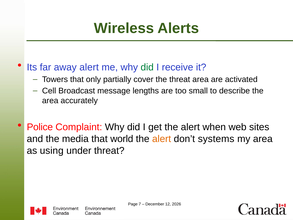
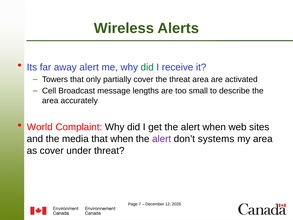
Police: Police -> World (40, 127)
that world: world -> when (122, 139)
alert colour: orange -> purple (162, 139)
as using: using -> cover (52, 150)
